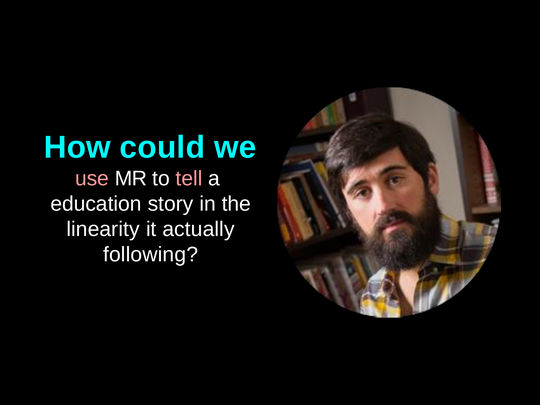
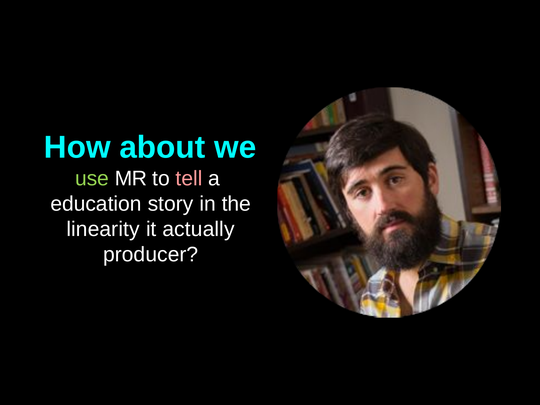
could: could -> about (162, 147)
use colour: pink -> light green (92, 179)
following: following -> producer (151, 255)
